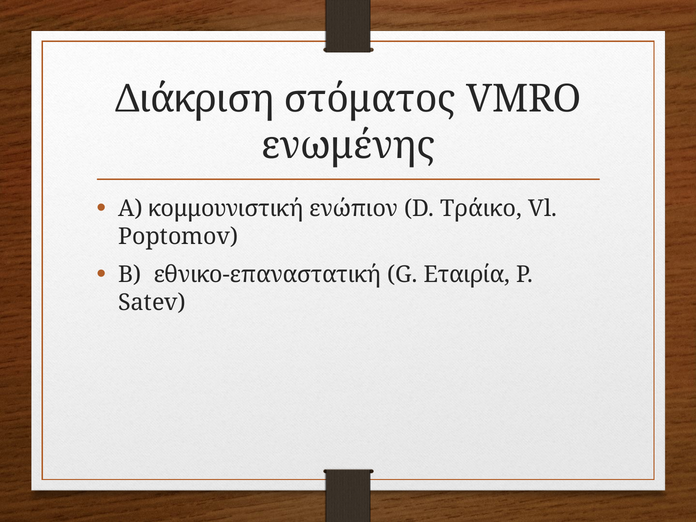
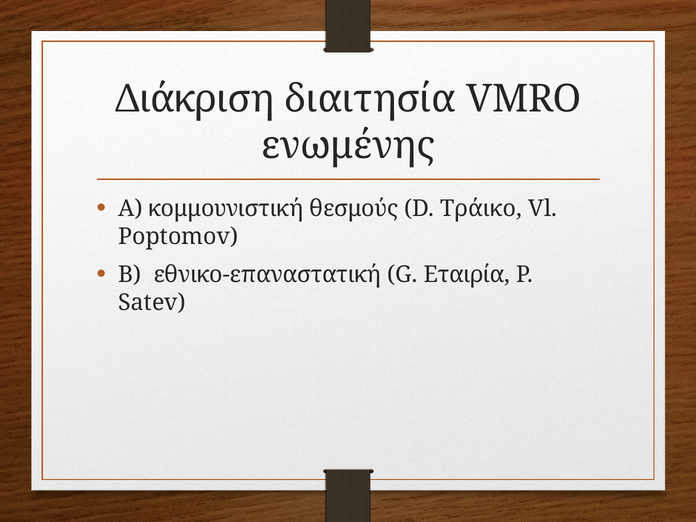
στόματος: στόματος -> διαιτησία (370, 99)
ενώπιον: ενώπιον -> θεσμούς (354, 209)
